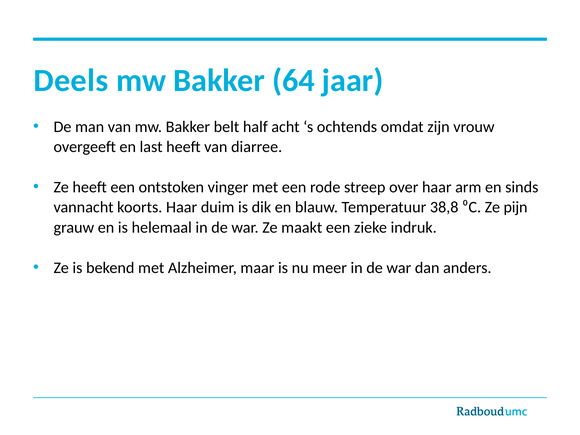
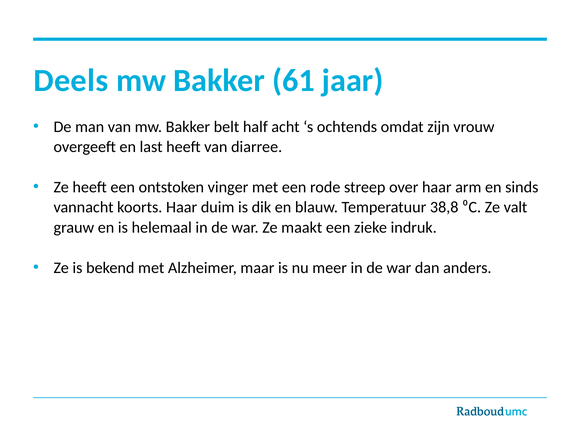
64: 64 -> 61 (293, 80)
pijn: pijn -> valt (515, 207)
